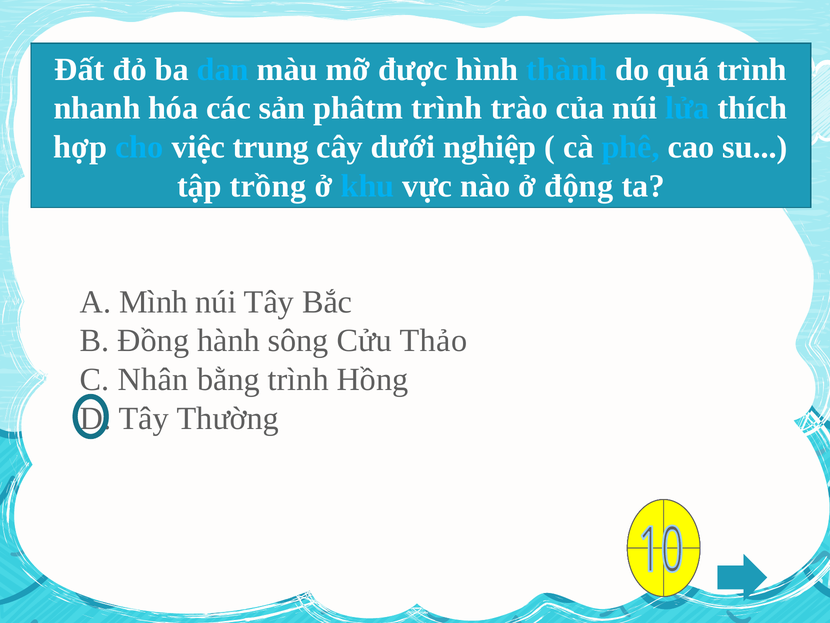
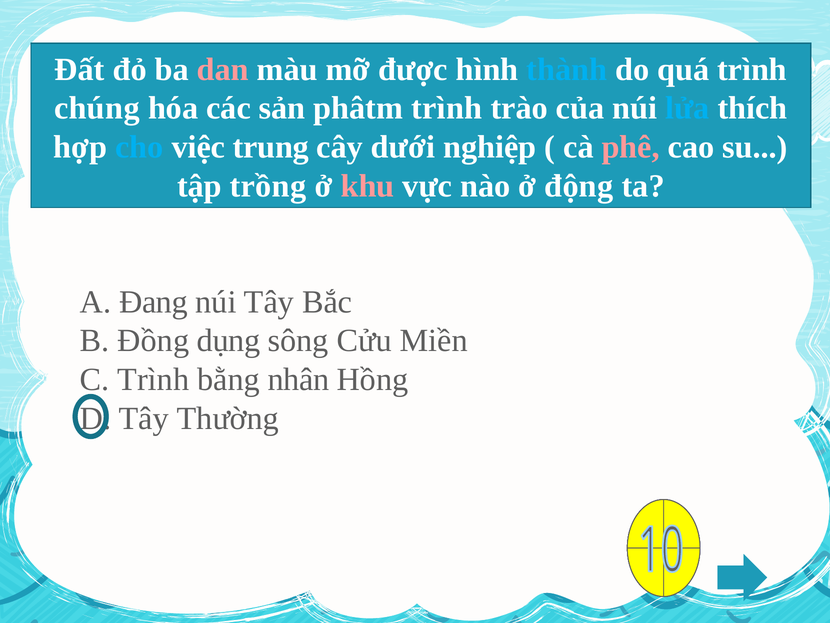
dan colour: light blue -> pink (223, 69)
nhanh: nhanh -> chúng (97, 108)
phê colour: light blue -> pink (631, 147)
khu colour: light blue -> pink (368, 186)
Mình: Mình -> Đang (153, 302)
hành: hành -> dụng (229, 340)
Thảo: Thảo -> Miền (434, 340)
Nhân: Nhân -> Trình (153, 379)
bằng trình: trình -> nhân (298, 379)
